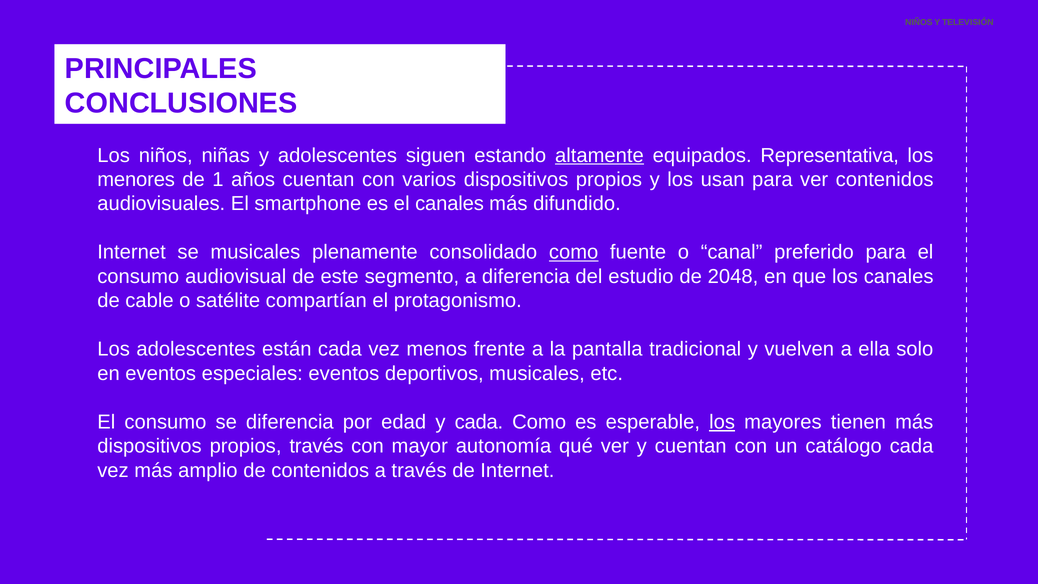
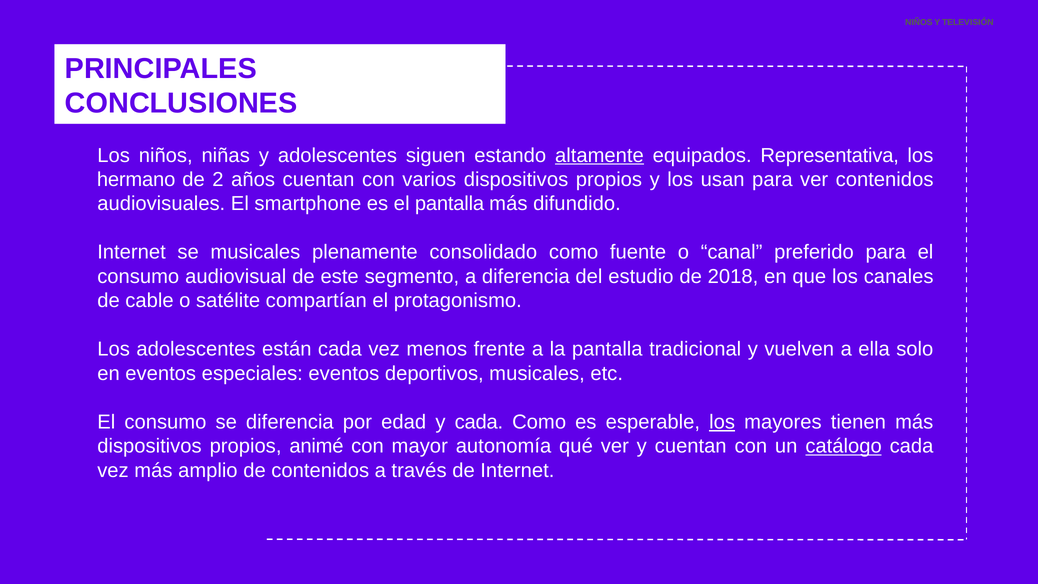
menores: menores -> hermano (136, 180)
1: 1 -> 2 (218, 180)
el canales: canales -> pantalla (450, 204)
como underline: present -> none (574, 252)
2048: 2048 -> 2018 (733, 277)
propios través: través -> animé (317, 446)
catálogo underline: none -> present (844, 446)
